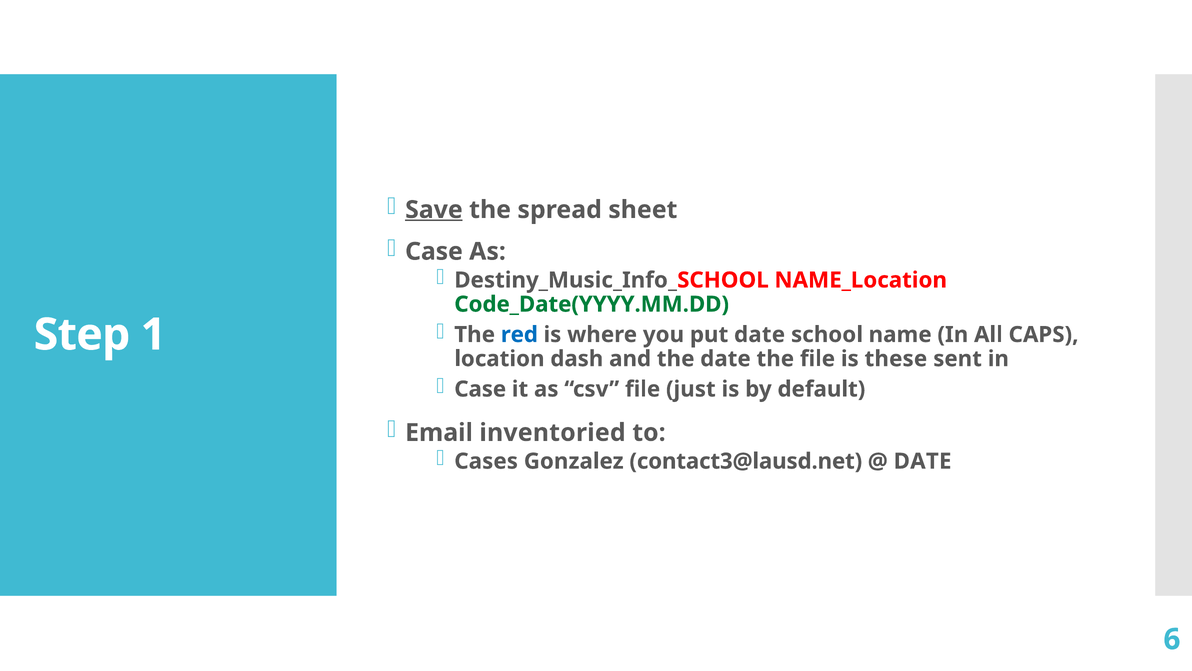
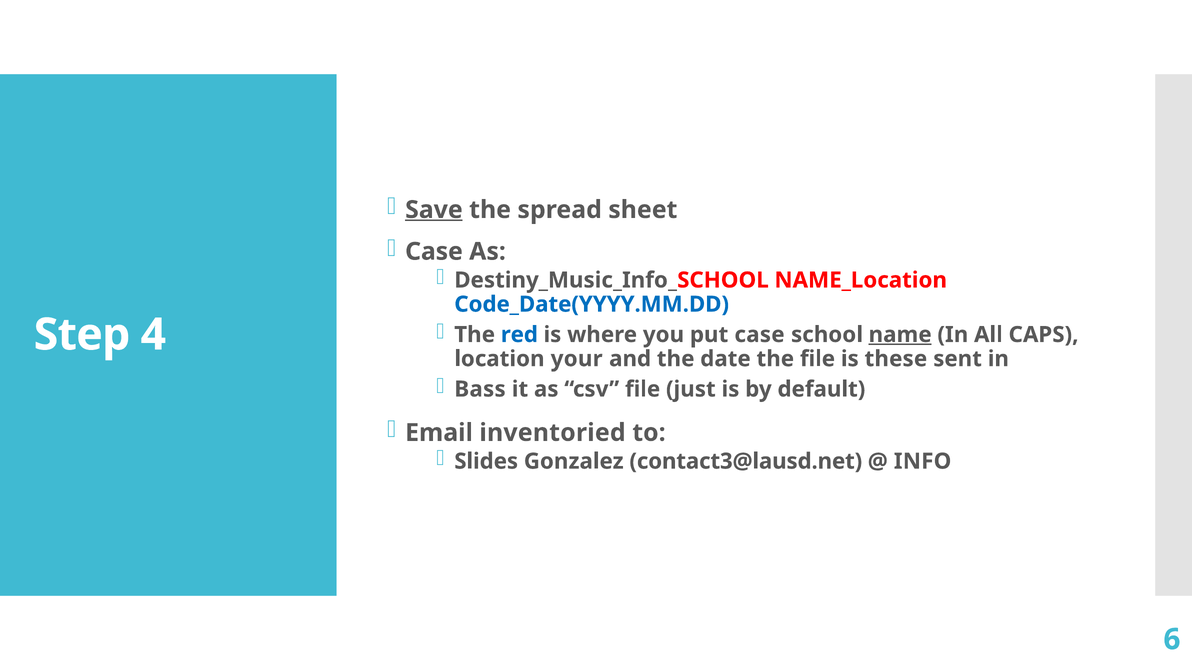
Code_Date(YYYY.MM.DD colour: green -> blue (592, 304)
put date: date -> case (760, 334)
name underline: none -> present (900, 334)
1: 1 -> 4 (153, 335)
dash: dash -> your (577, 359)
Case: Case -> Bass (480, 389)
Cases: Cases -> Slides (486, 461)
DATE: DATE -> INFO (923, 461)
